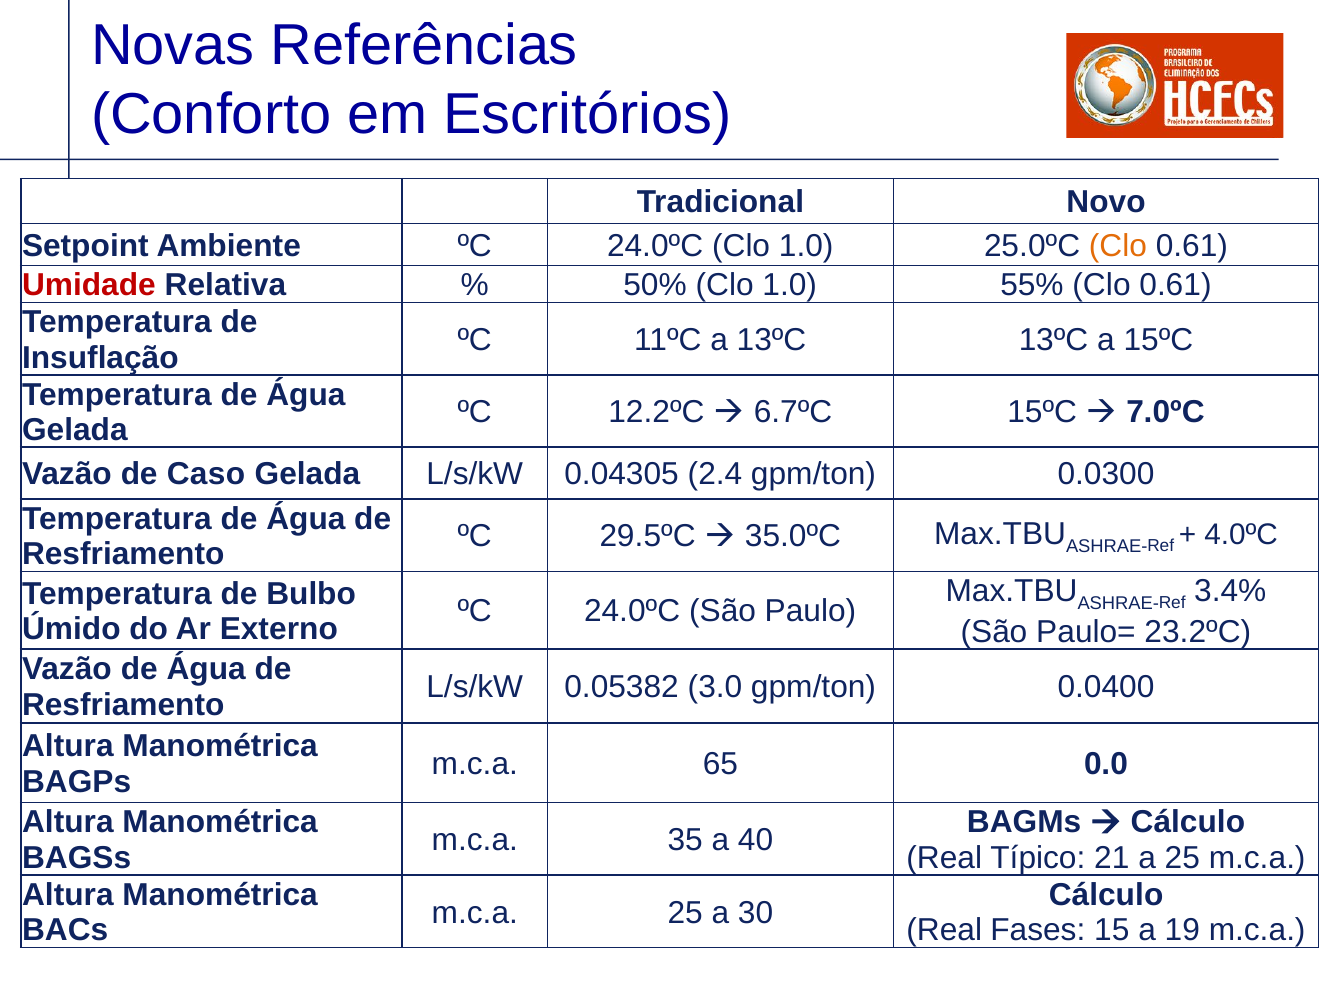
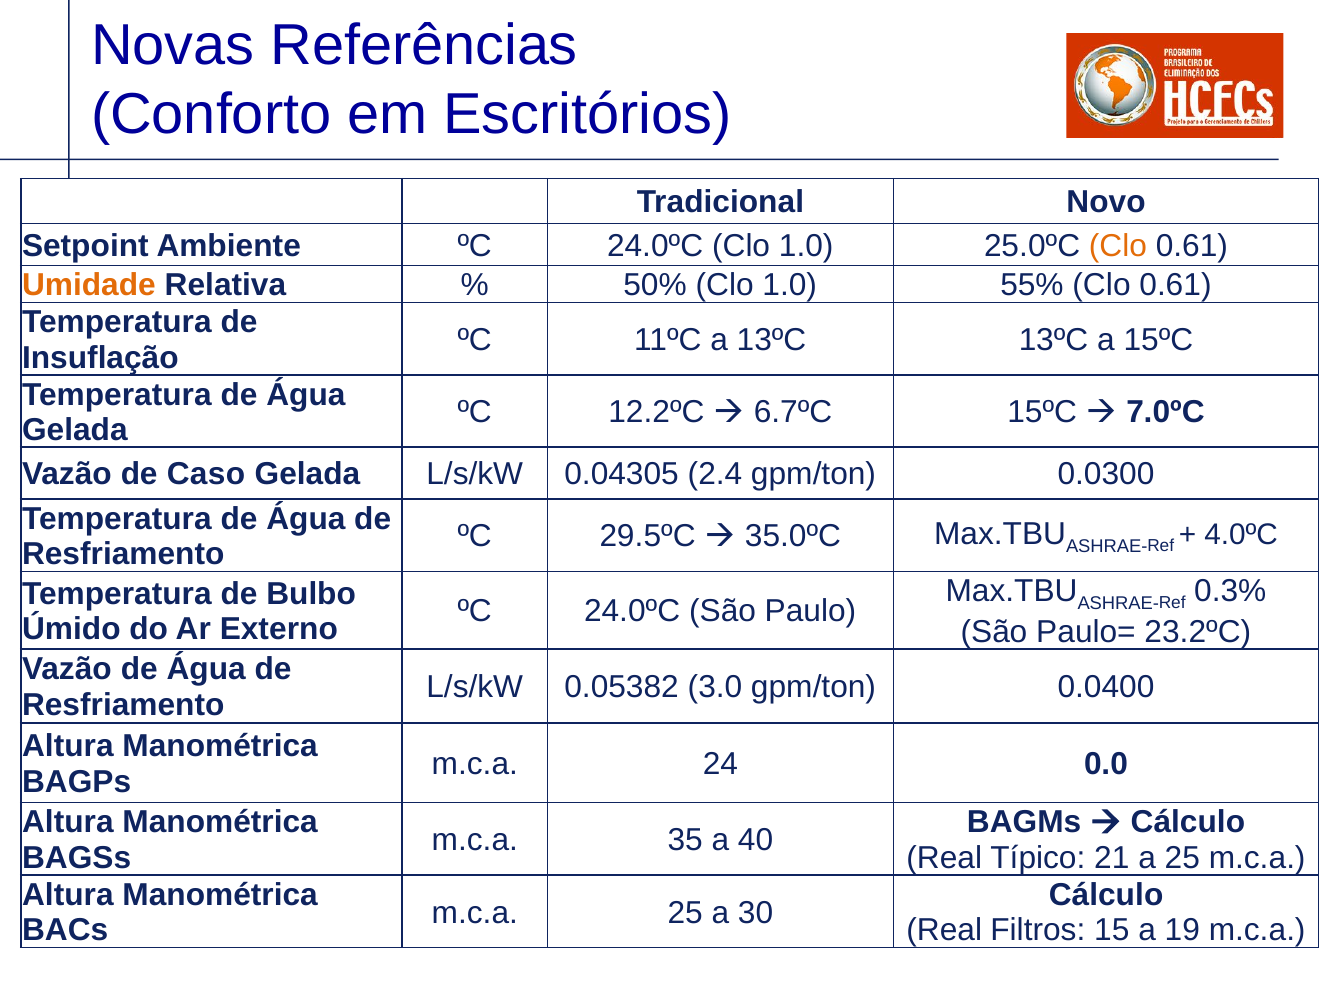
Umidade colour: red -> orange (89, 285)
3.4%: 3.4% -> 0.3% (1230, 591)
65: 65 -> 24 (720, 764)
Fases: Fases -> Filtros (1038, 931)
